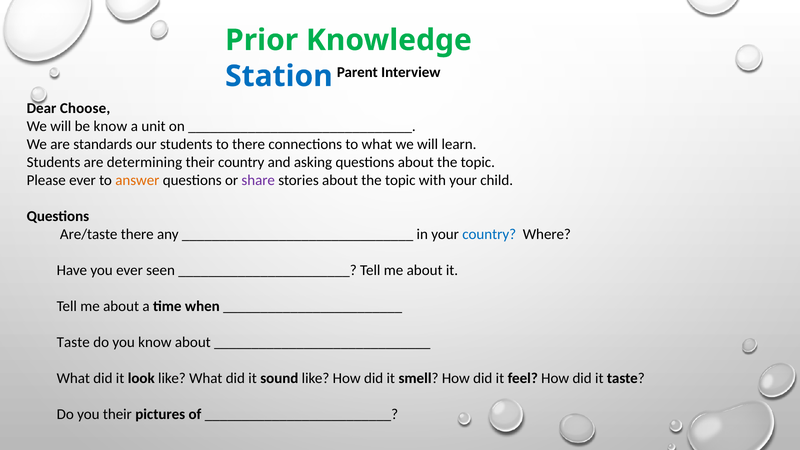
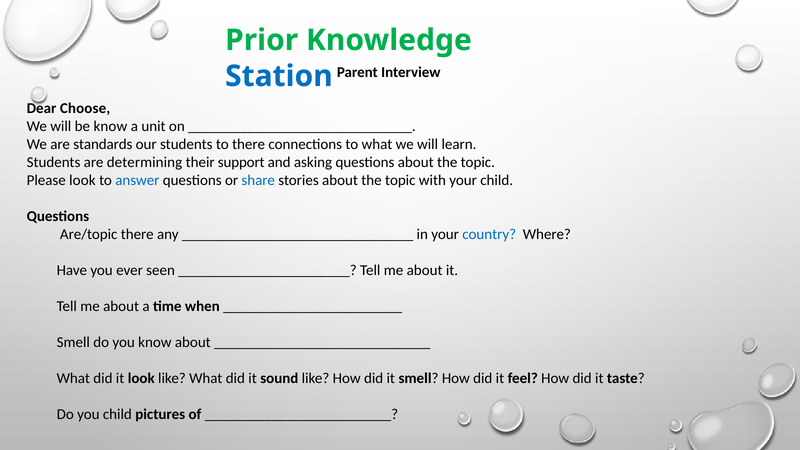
their country: country -> support (241, 163)
Please ever: ever -> look (82, 181)
answer colour: orange -> blue (137, 181)
share colour: purple -> blue (258, 181)
Are/taste: Are/taste -> Are/topic (89, 235)
Taste: Taste -> Smell (73, 343)
you their: their -> child (117, 415)
